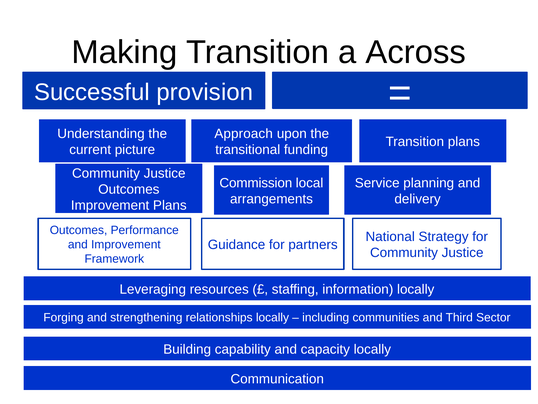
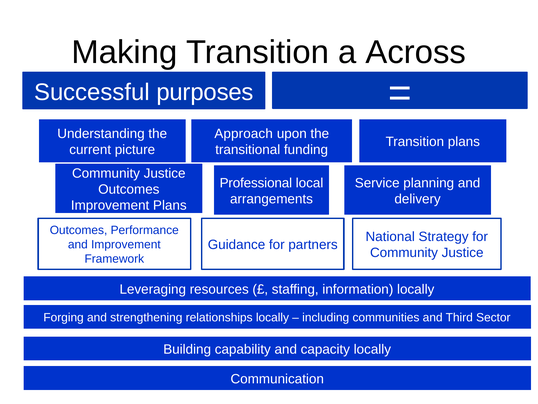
provision: provision -> purposes (205, 92)
Commission: Commission -> Professional (256, 183)
